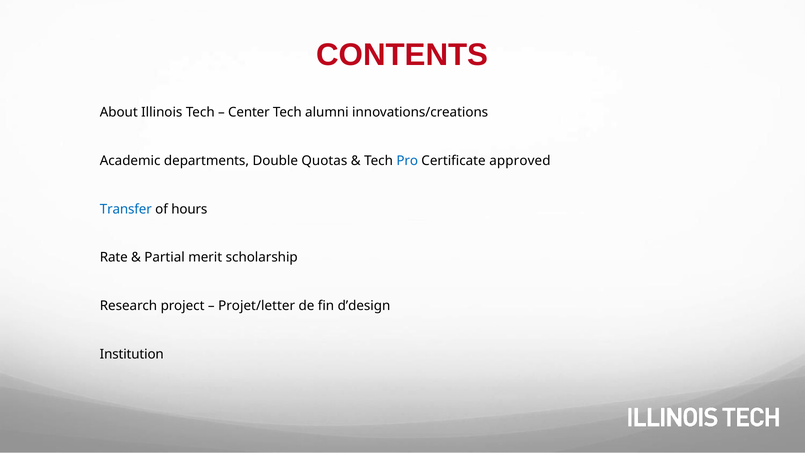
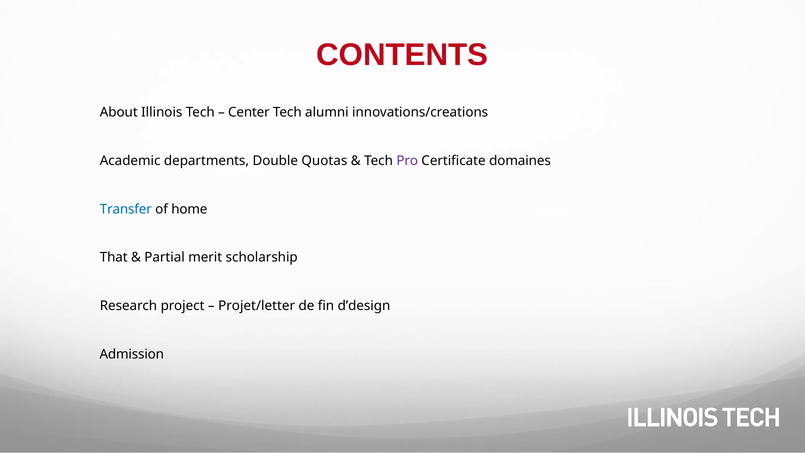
Pro colour: blue -> purple (407, 161)
approved: approved -> domaines (520, 161)
hours: hours -> home (189, 209)
Rate: Rate -> That (114, 257)
Institution: Institution -> Admission (132, 354)
